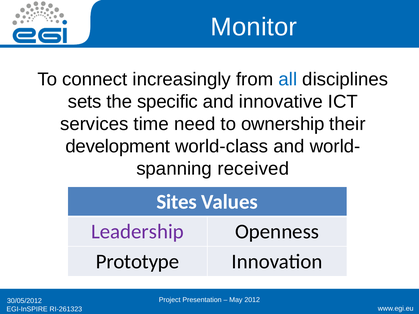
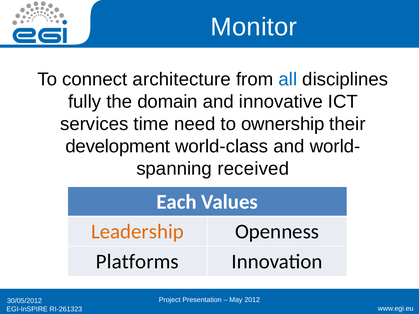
increasingly: increasingly -> architecture (182, 79)
sets: sets -> fully (85, 102)
specific: specific -> domain (168, 102)
Sites: Sites -> Each (177, 202)
Leadership colour: purple -> orange (137, 232)
Prototype: Prototype -> Platforms (137, 262)
